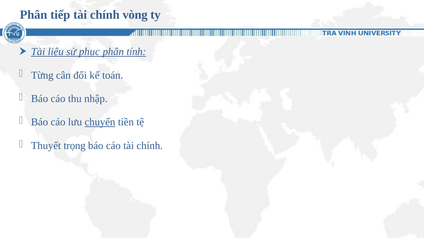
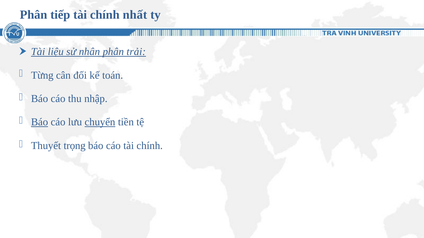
vòng: vòng -> nhất (135, 15)
phục: phục -> nhân (89, 52)
tính: tính -> trải (136, 52)
Báo underline: none -> present (40, 122)
